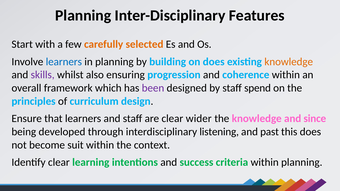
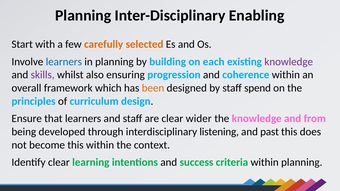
Features: Features -> Enabling (257, 15)
on does: does -> each (214, 62)
knowledge colour: orange -> purple (289, 62)
been colour: purple -> orange (153, 88)
since: since -> from (315, 119)
become suit: suit -> this (75, 145)
